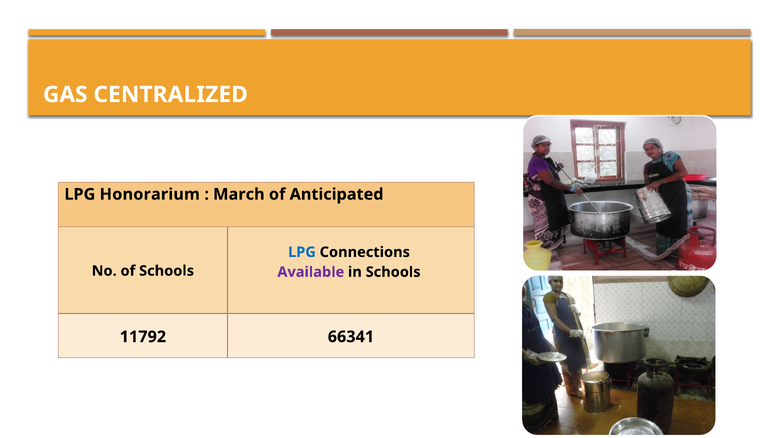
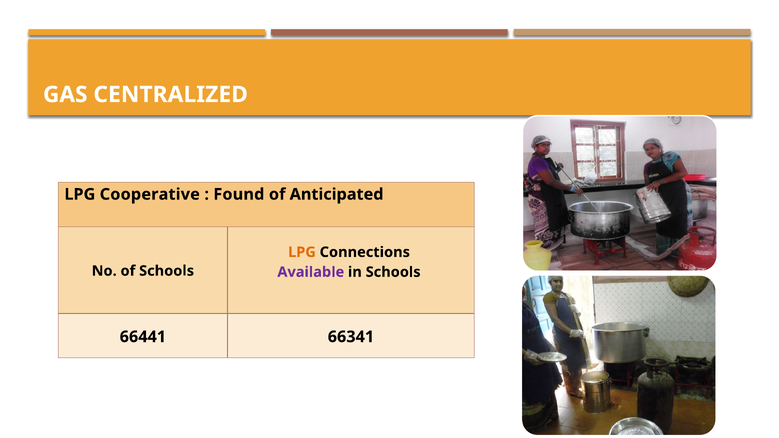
Honorarium: Honorarium -> Cooperative (150, 194)
March: March -> Found (239, 194)
LPG colour: blue -> orange (302, 252)
11792: 11792 -> 66441 (143, 337)
